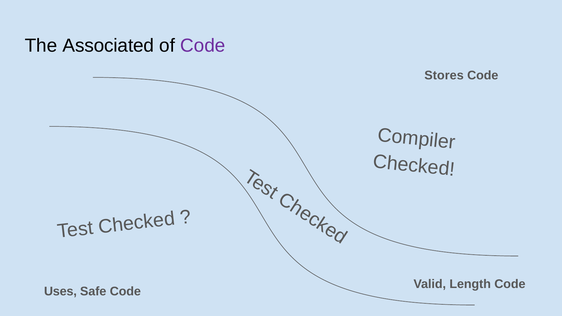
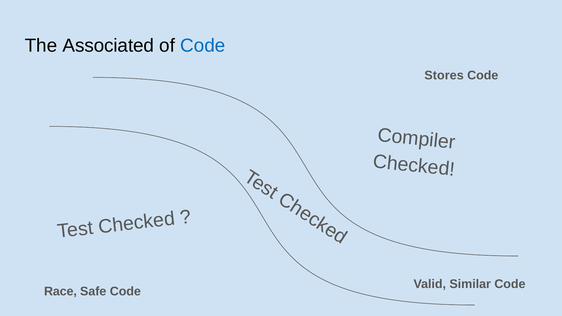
Code colour: purple -> blue (203, 46)
Length: Length -> Similar (470, 284)
Uses: Uses -> Race (60, 292)
